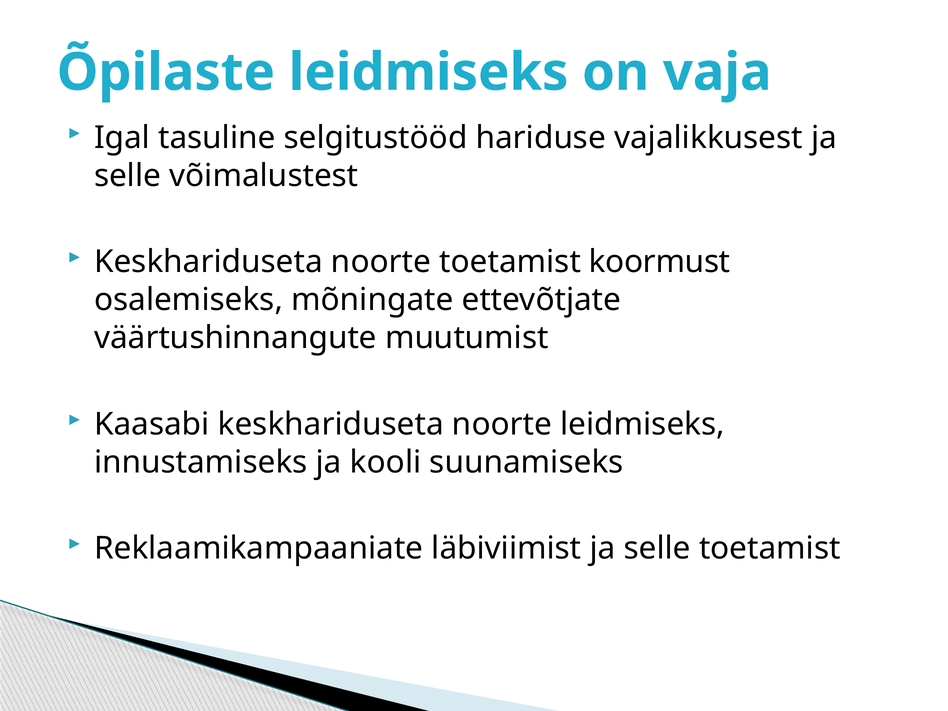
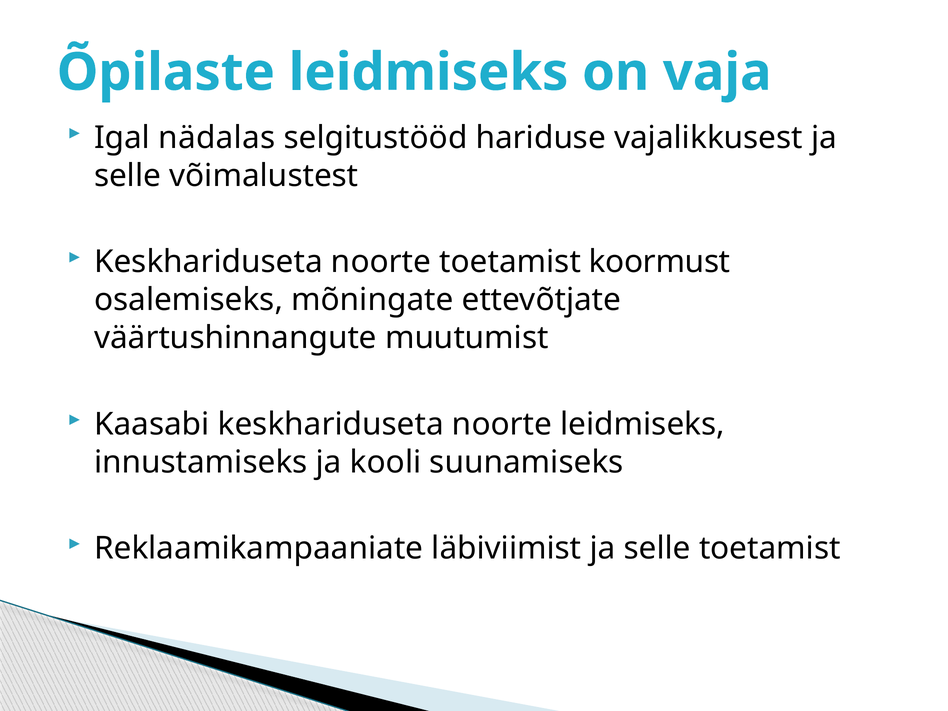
tasuline: tasuline -> nädalas (217, 138)
